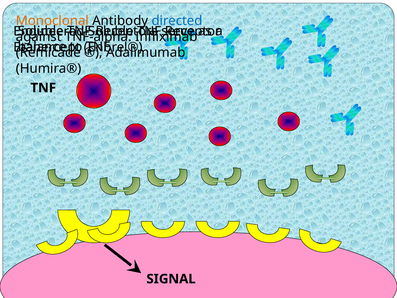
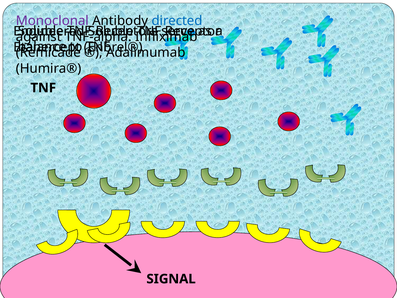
Monoclonal colour: orange -> purple (52, 21)
